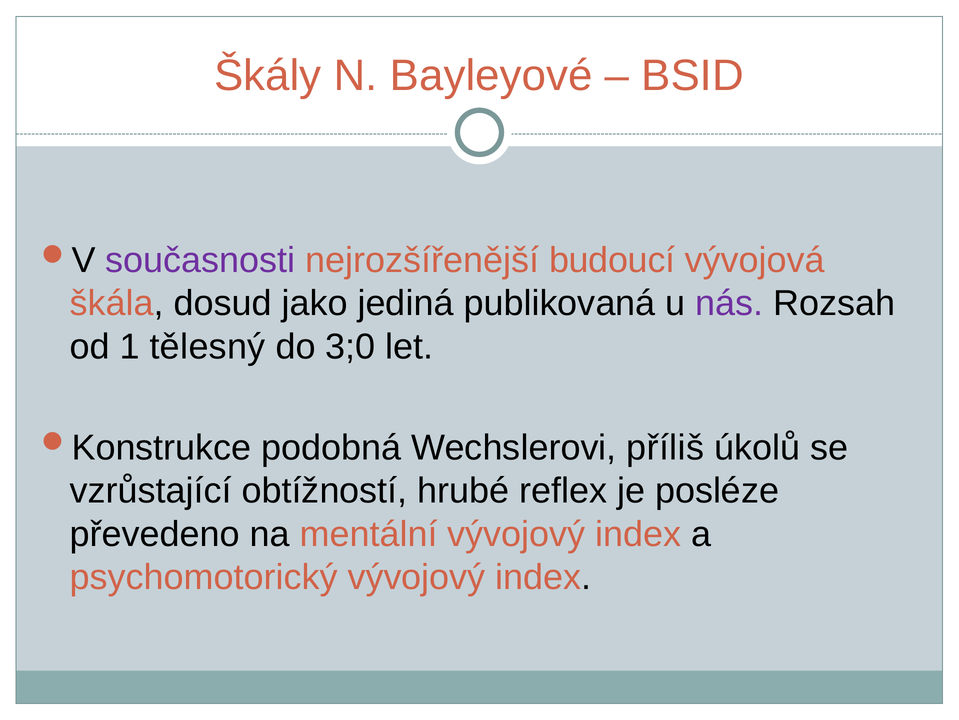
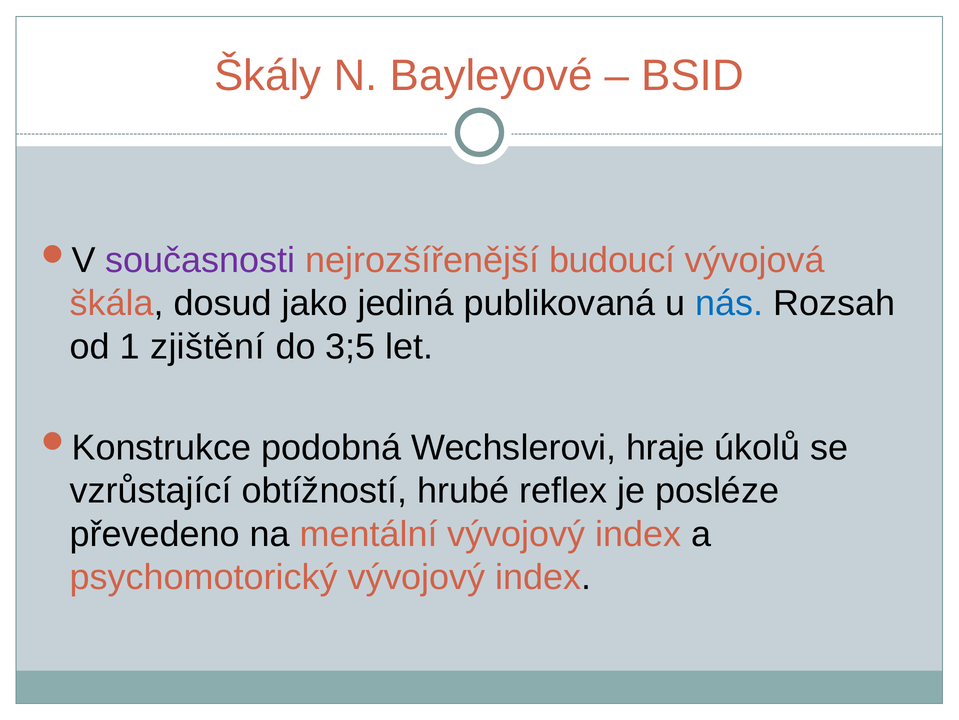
nás colour: purple -> blue (729, 303)
tělesný: tělesný -> zjištění (207, 346)
3;0: 3;0 -> 3;5 (350, 346)
příliš: příliš -> hraje (666, 447)
